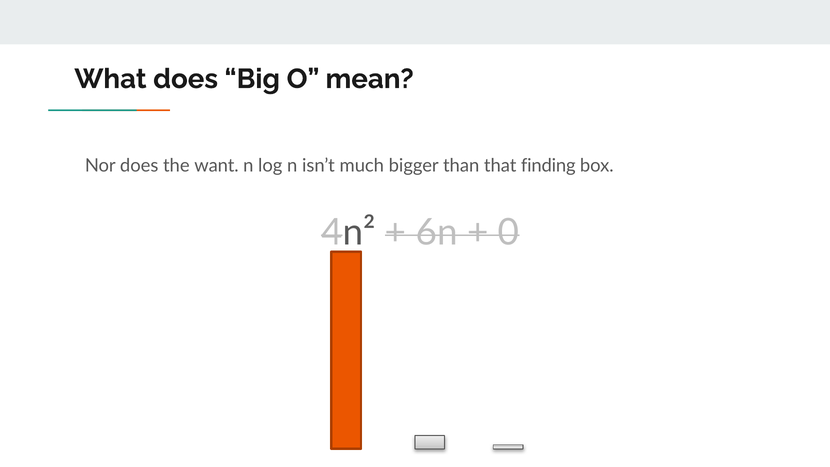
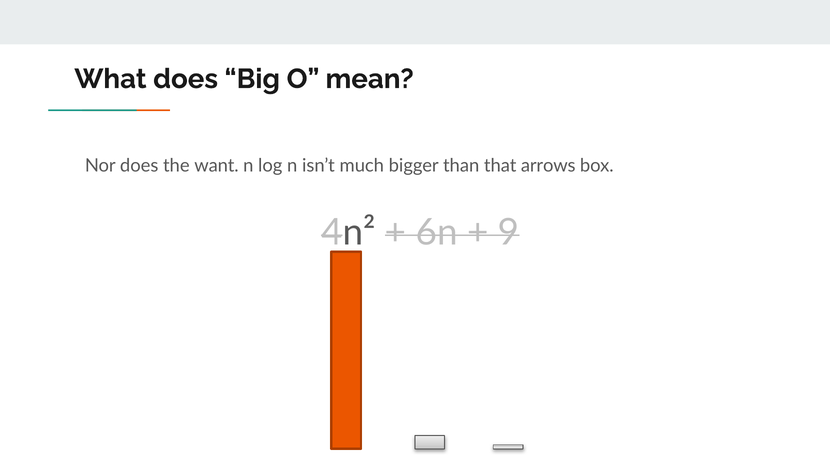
finding: finding -> arrows (548, 166)
0: 0 -> 9 (509, 232)
